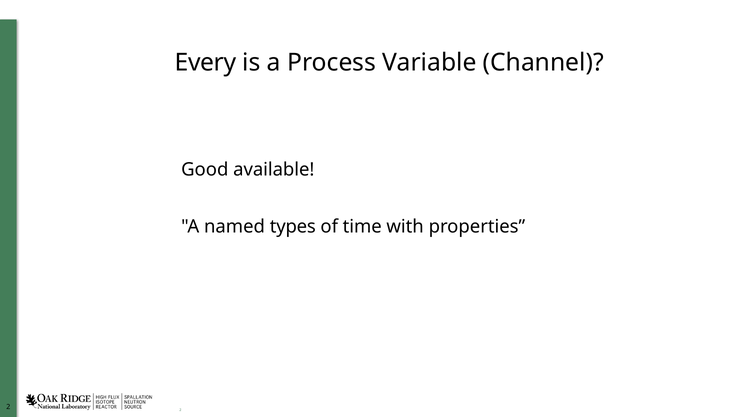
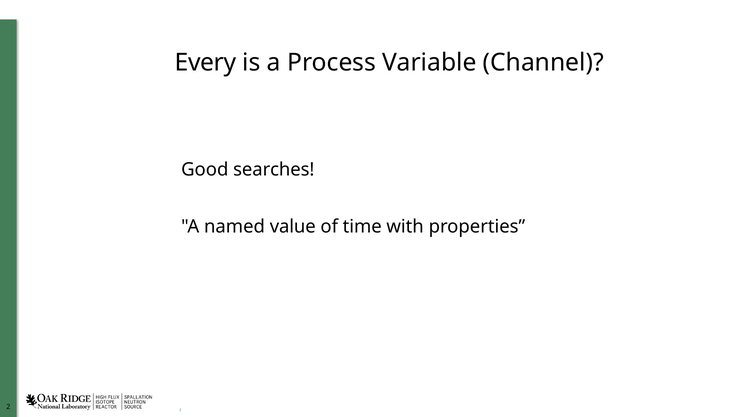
available: available -> searches (274, 169)
types: types -> value (293, 226)
